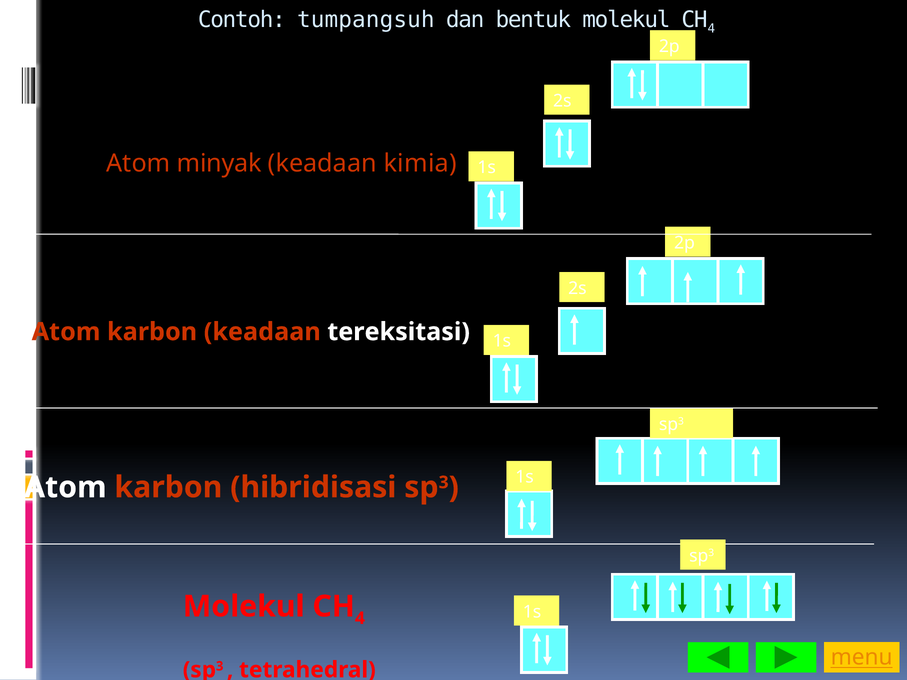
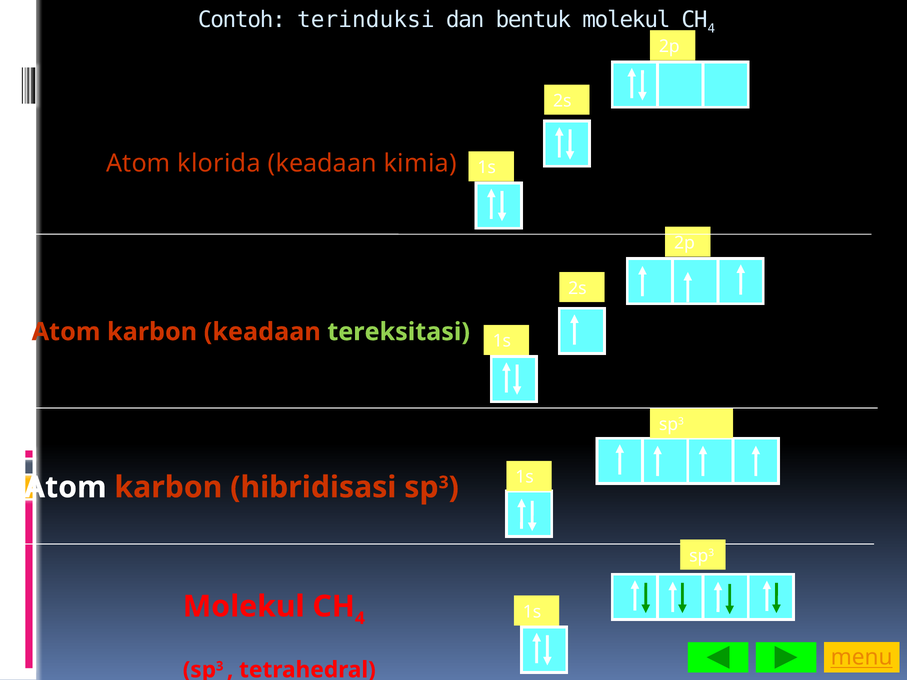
tumpangsuh: tumpangsuh -> terinduksi (366, 20)
minyak: minyak -> klorida (219, 164)
tereksitasi colour: white -> light green (399, 332)
